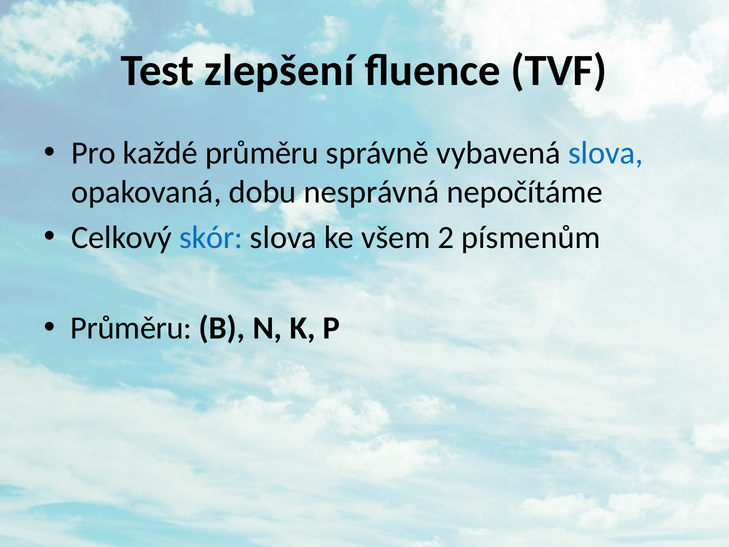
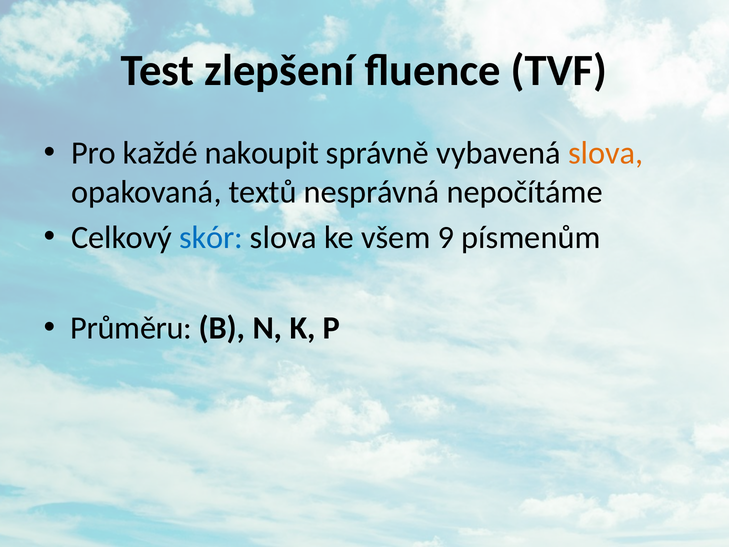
každé průměru: průměru -> nakoupit (262, 153)
slova colour: blue -> orange (606, 153)
dobu: dobu -> textů (263, 192)
2: 2 -> 9 (446, 237)
